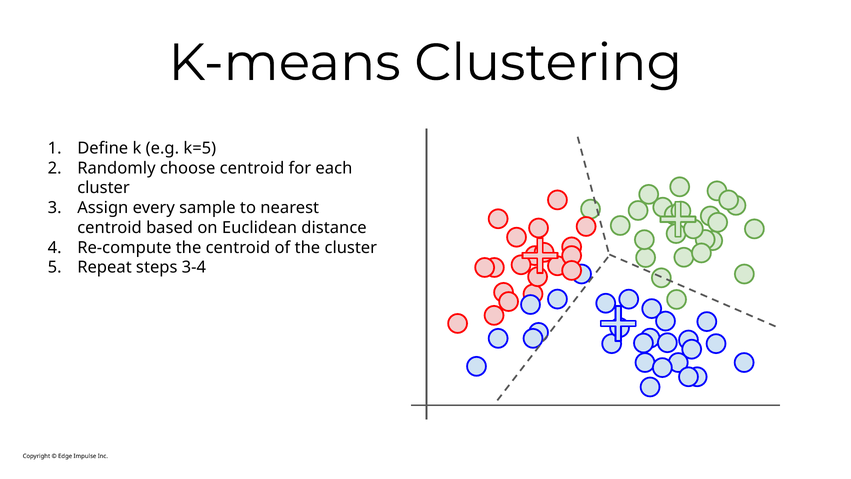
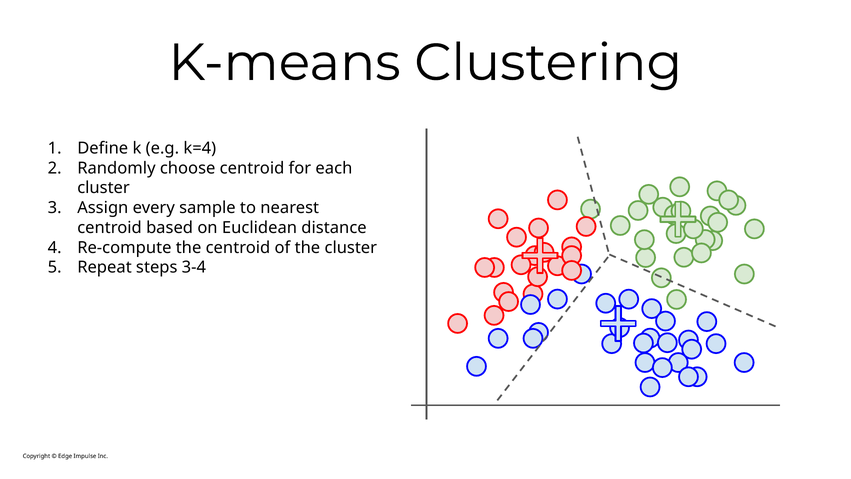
k=5: k=5 -> k=4 (200, 148)
